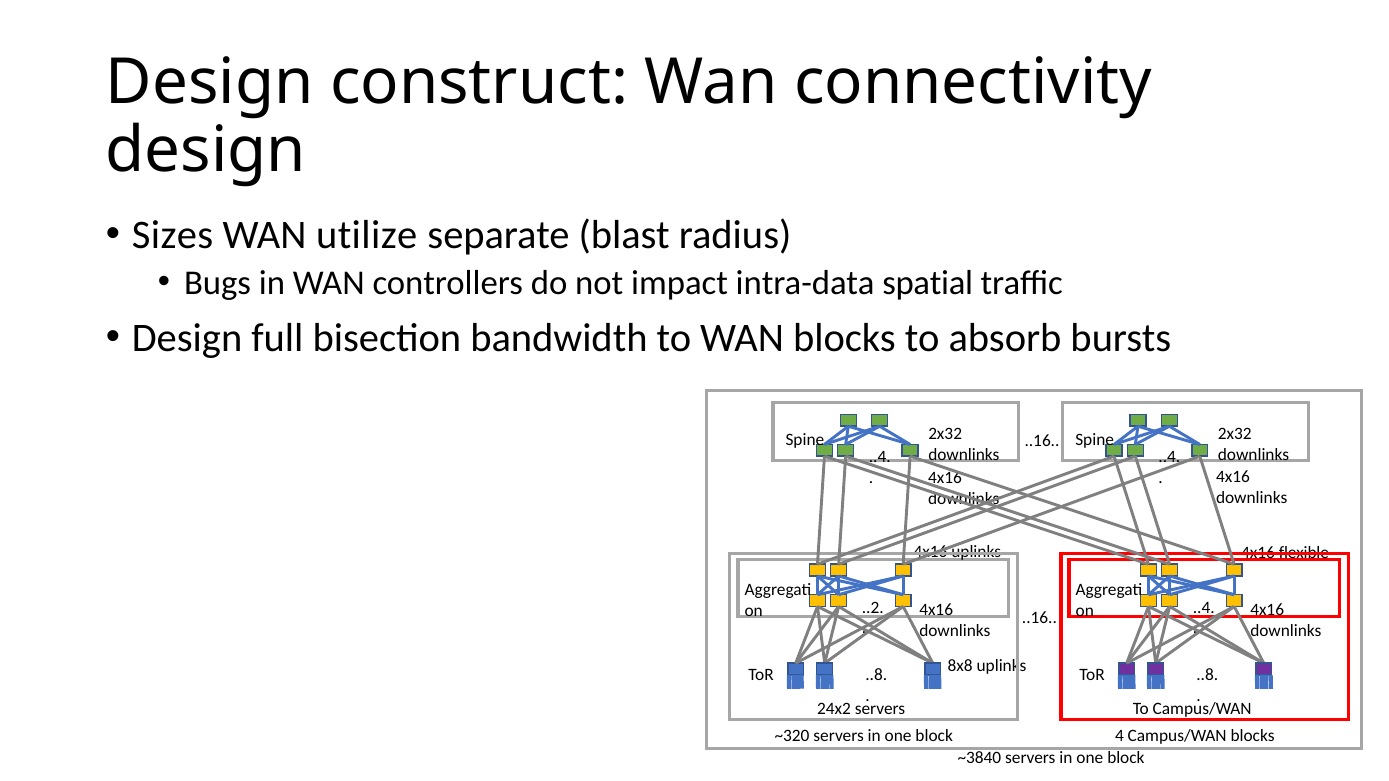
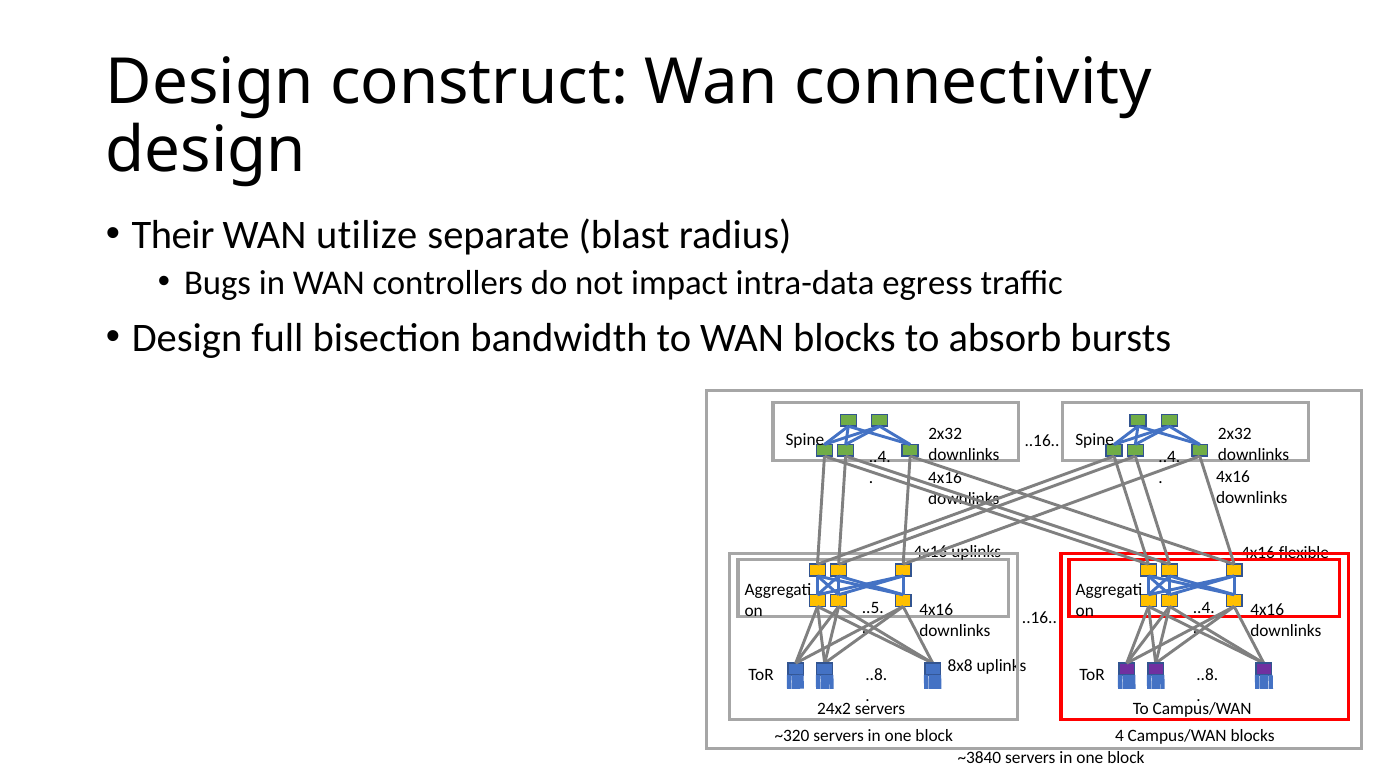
Sizes: Sizes -> Their (173, 235)
spatial: spatial -> egress (927, 283)
..2: ..2 -> ..5 (873, 608)
